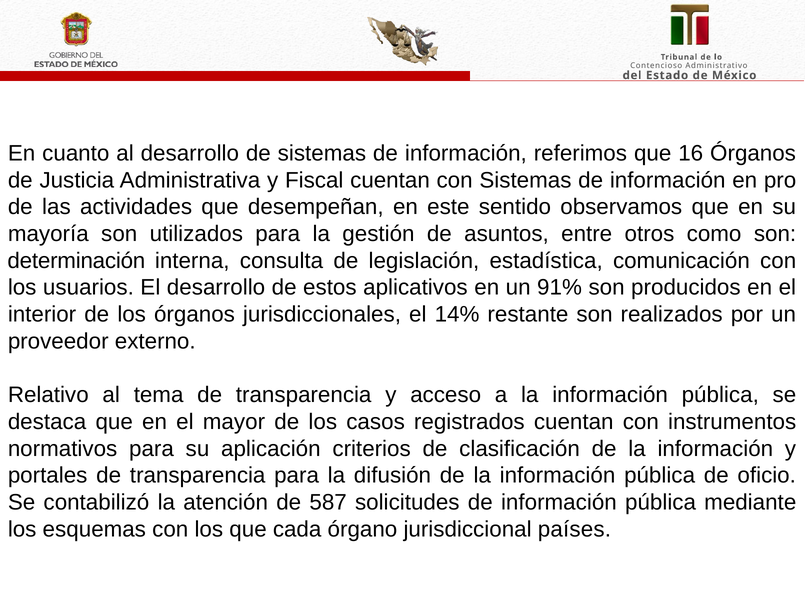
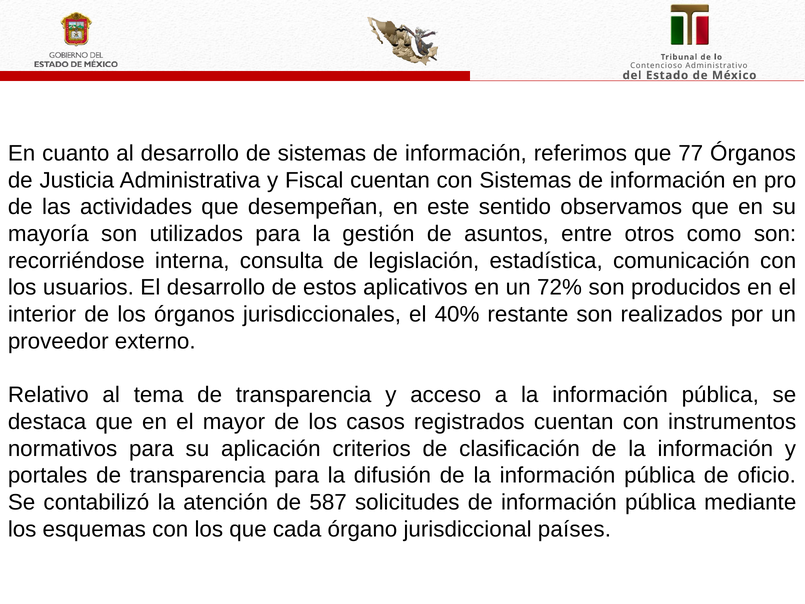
16: 16 -> 77 (691, 153)
determinación: determinación -> recorriéndose (76, 261)
91%: 91% -> 72% (560, 287)
14%: 14% -> 40% (457, 314)
